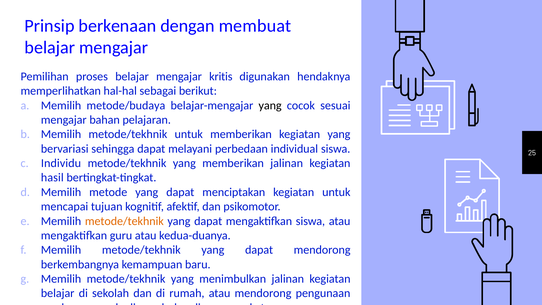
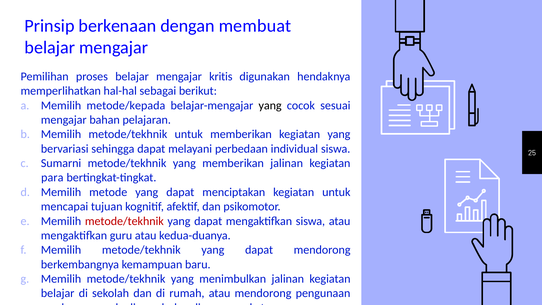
metode/budaya: metode/budaya -> metode/kepada (126, 105)
Individu: Individu -> Sumarni (61, 163)
hasil: hasil -> para (52, 178)
metode/tekhnik colour: orange -> red (124, 221)
